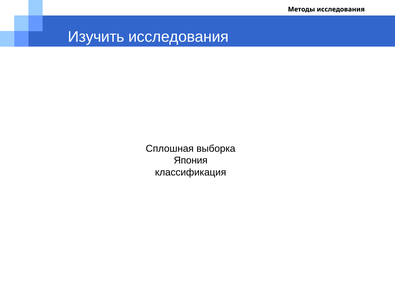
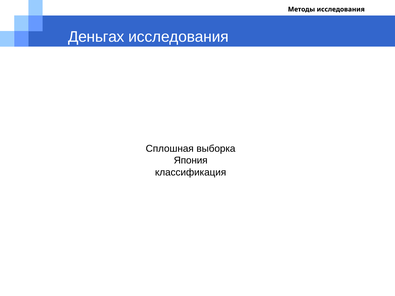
Изучить: Изучить -> Деньгах (96, 37)
